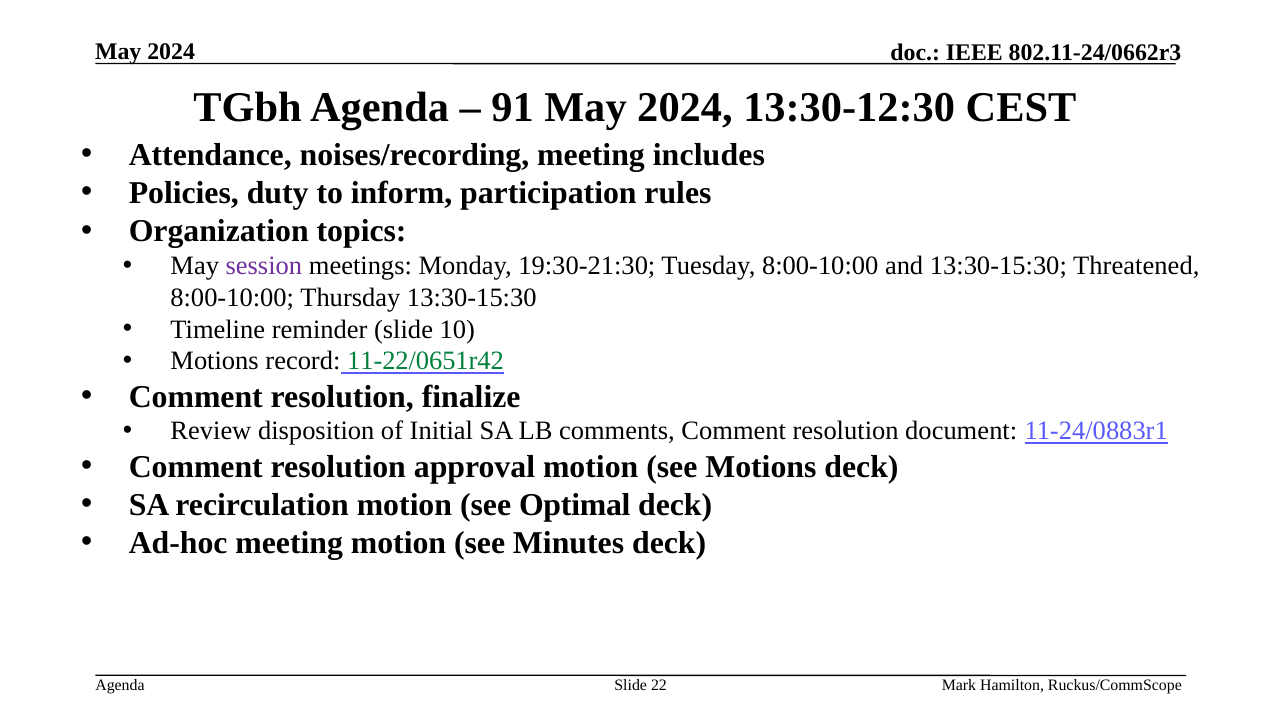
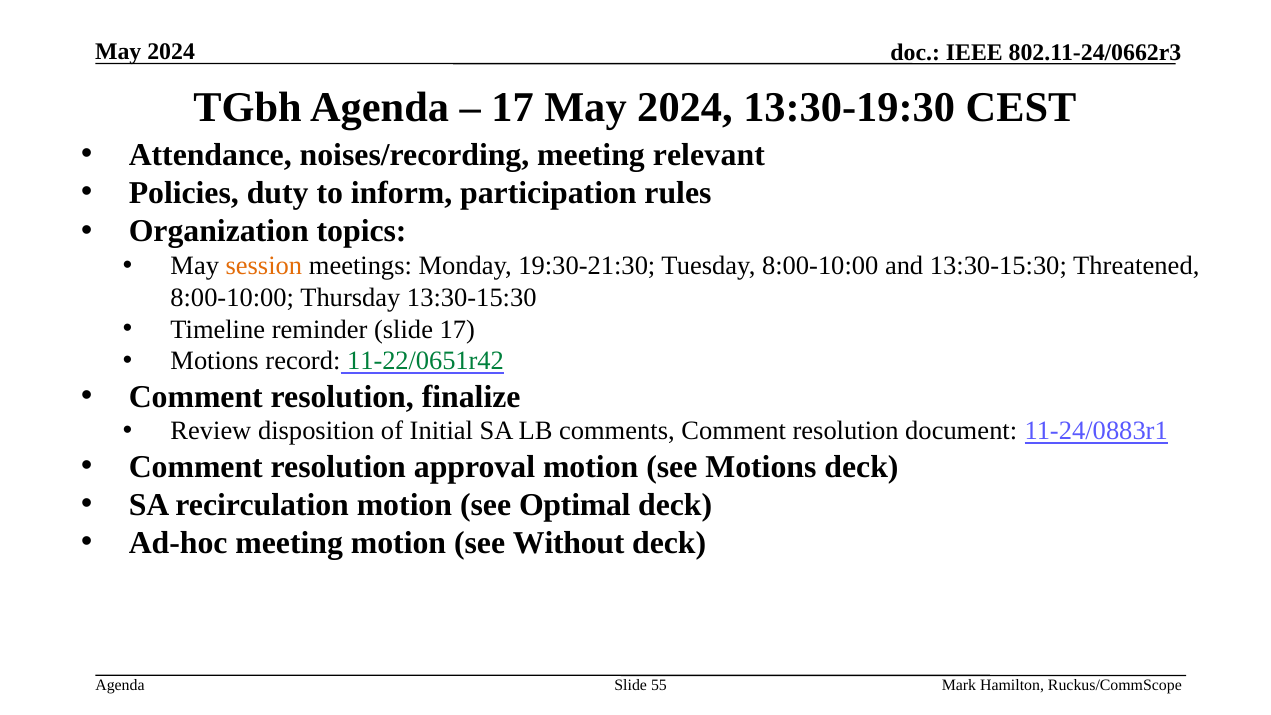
91: 91 -> 17 (513, 107)
13:30-12:30: 13:30-12:30 -> 13:30-19:30 (849, 107)
includes: includes -> relevant (709, 155)
session colour: purple -> orange (264, 266)
slide 10: 10 -> 17 (457, 329)
Minutes: Minutes -> Without (569, 543)
22: 22 -> 55 (659, 686)
